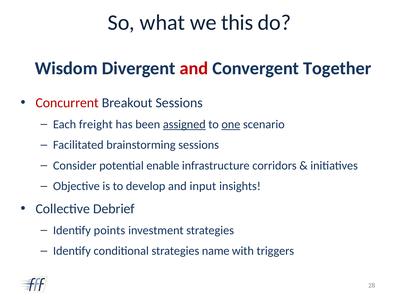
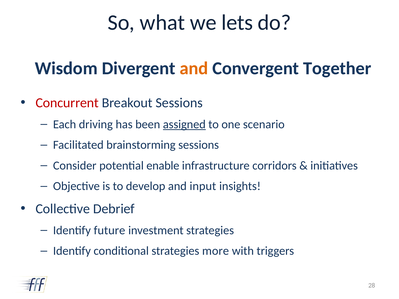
this: this -> lets (237, 22)
and colour: red -> orange (194, 69)
freight: freight -> driving (96, 124)
one underline: present -> none (231, 124)
points: points -> future (109, 231)
name: name -> more (216, 251)
